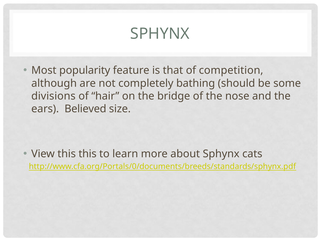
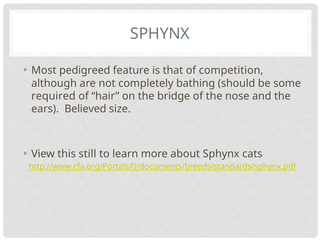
popularity: popularity -> pedigreed (85, 70)
divisions: divisions -> required (53, 96)
this this: this -> still (87, 154)
